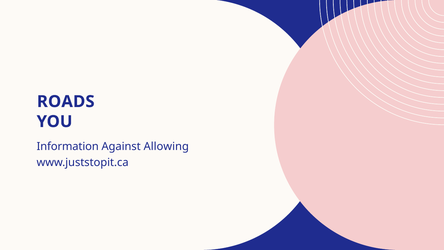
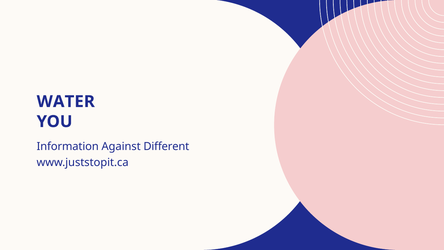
ROADS: ROADS -> WATER (66, 101)
Allowing: Allowing -> Different (166, 146)
